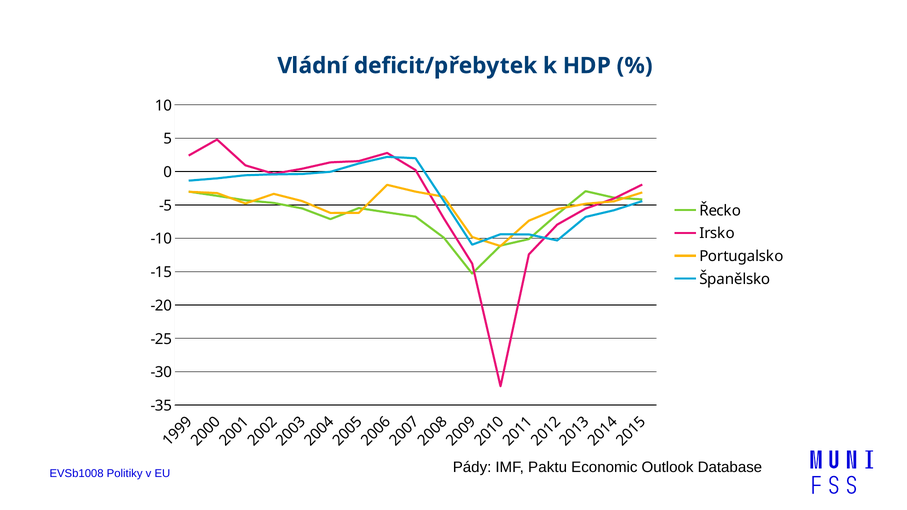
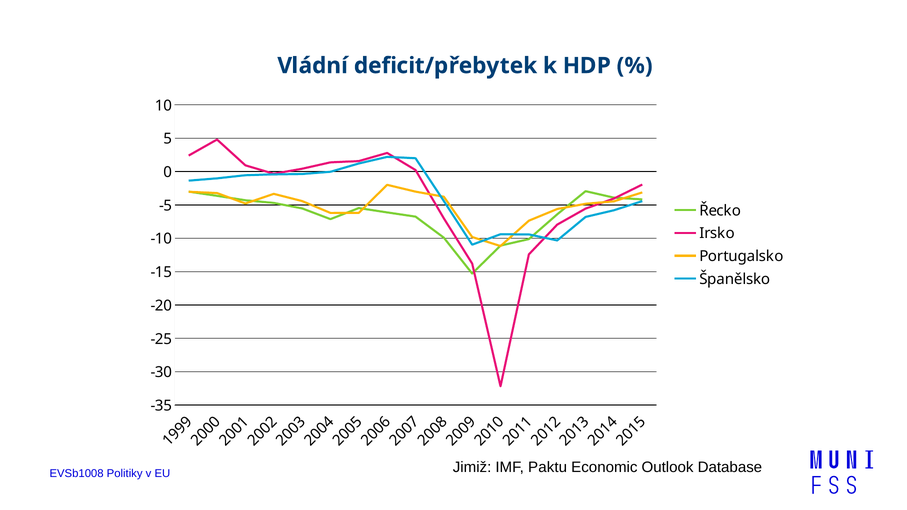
Pády: Pády -> Jimiž (472, 467)
